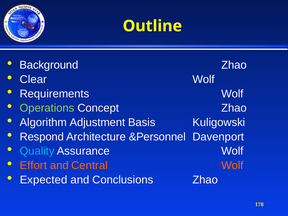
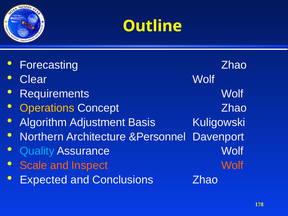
Background: Background -> Forecasting (49, 65)
Operations colour: light green -> yellow (47, 108)
Respond: Respond -> Northern (42, 137)
Effort: Effort -> Scale (33, 165)
Central: Central -> Inspect (90, 165)
